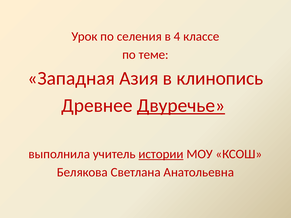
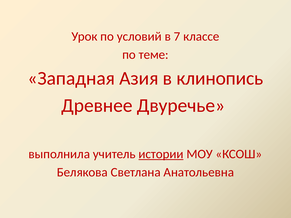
селения: селения -> условий (139, 37)
4: 4 -> 7 (177, 37)
Двуречье underline: present -> none (181, 106)
